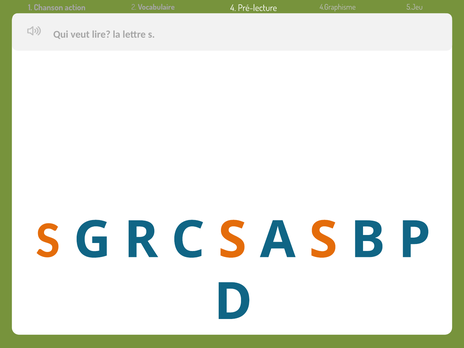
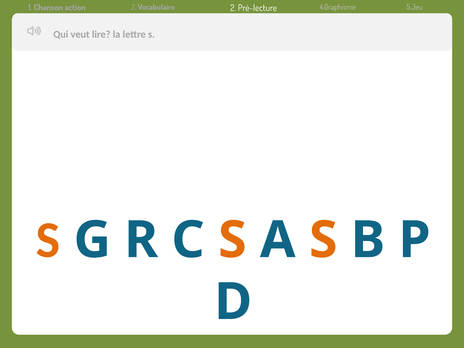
Vocabulaire 4: 4 -> 2 (233, 8)
